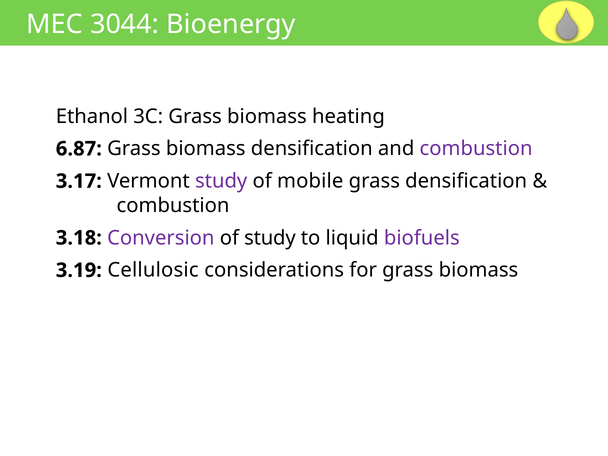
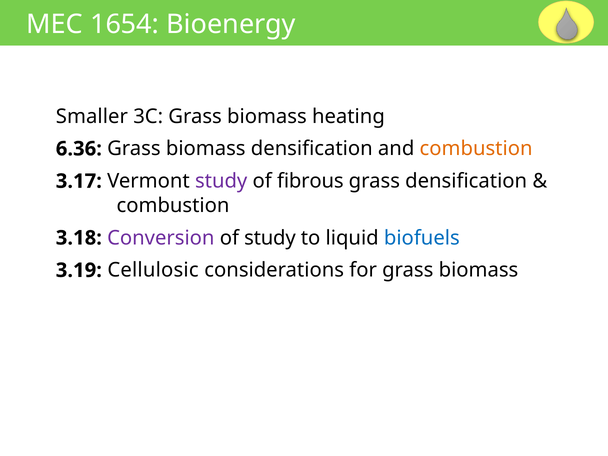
3044: 3044 -> 1654 (125, 24)
Ethanol: Ethanol -> Smaller (92, 116)
6.87: 6.87 -> 6.36 (79, 149)
combustion colour: purple -> orange (476, 149)
mobile: mobile -> fibrous (310, 181)
biofuels colour: purple -> blue (422, 238)
